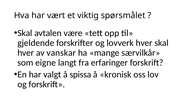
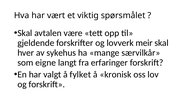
lovverk hver: hver -> meir (144, 43)
vanskar: vanskar -> sykehus (61, 53)
spissa: spissa -> fylket (80, 75)
